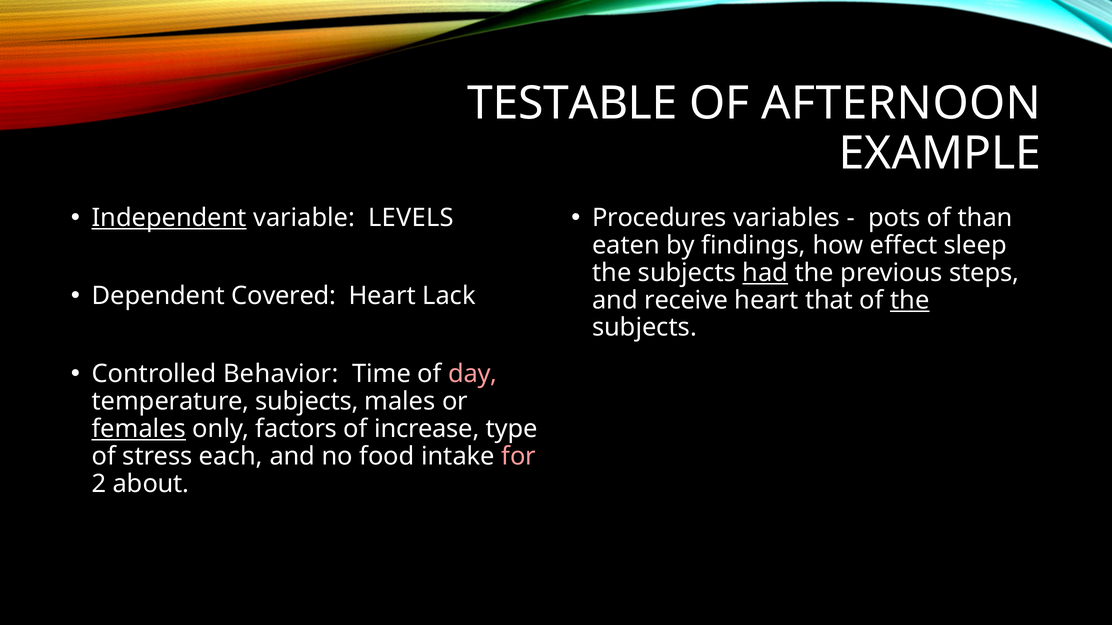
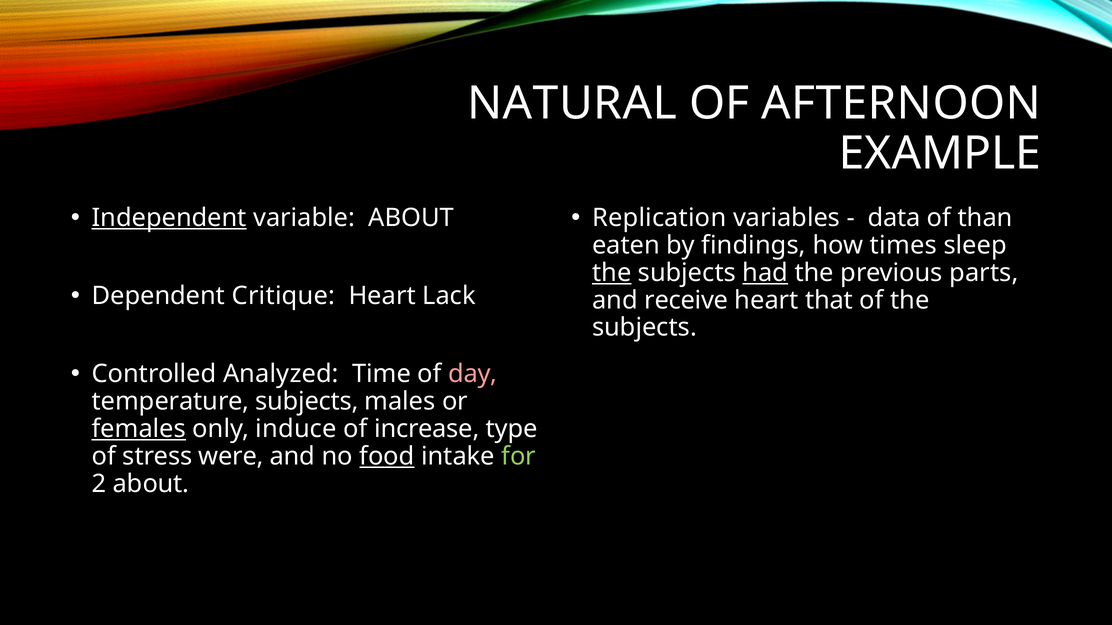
TESTABLE: TESTABLE -> NATURAL (572, 103)
variable LEVELS: LEVELS -> ABOUT (411, 218)
Procedures: Procedures -> Replication (659, 218)
pots: pots -> data (894, 218)
effect: effect -> times (903, 245)
the underline: none -> present (612, 273)
steps: steps -> parts (984, 273)
Covered: Covered -> Critique (283, 296)
the underline: present -> none (910, 300)
Behavior: Behavior -> Analyzed (281, 374)
factors: factors -> induce (296, 429)
each: each -> were (231, 457)
food underline: none -> present (387, 457)
for colour: pink -> light green (519, 457)
